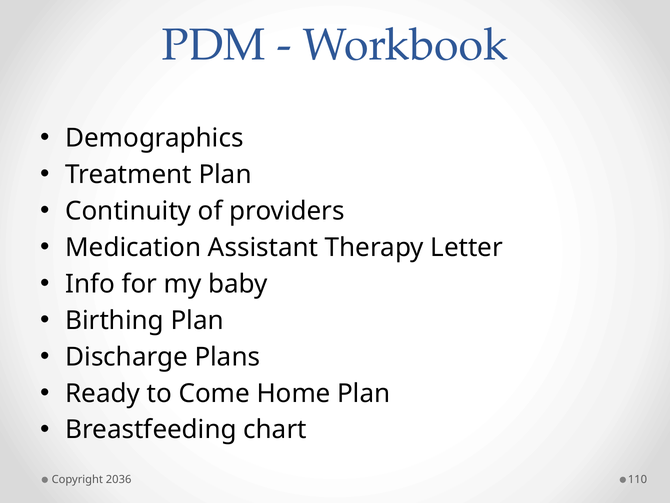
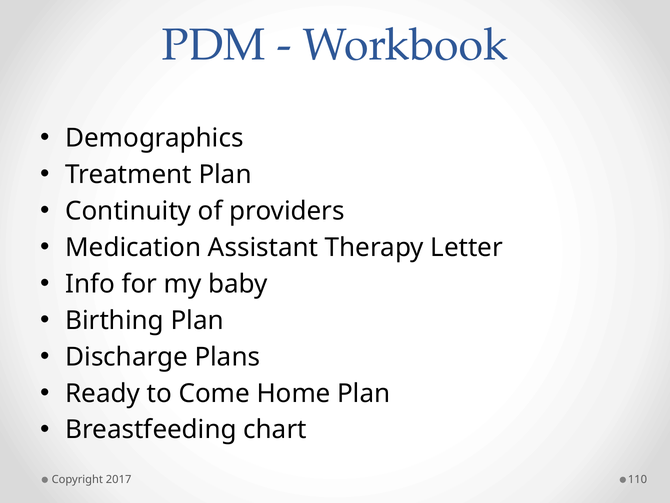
2036: 2036 -> 2017 (119, 479)
